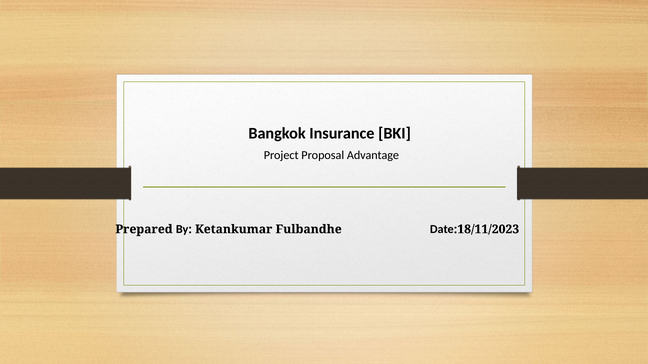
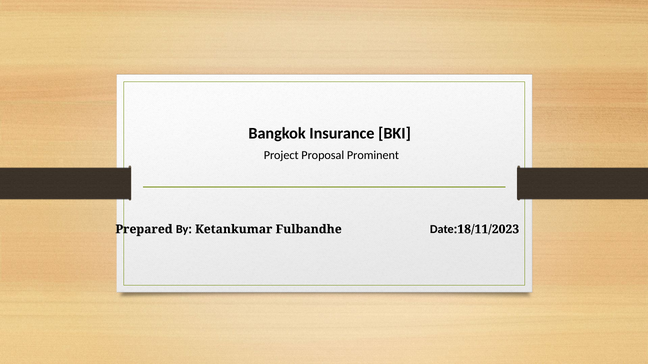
Advantage: Advantage -> Prominent (373, 155)
